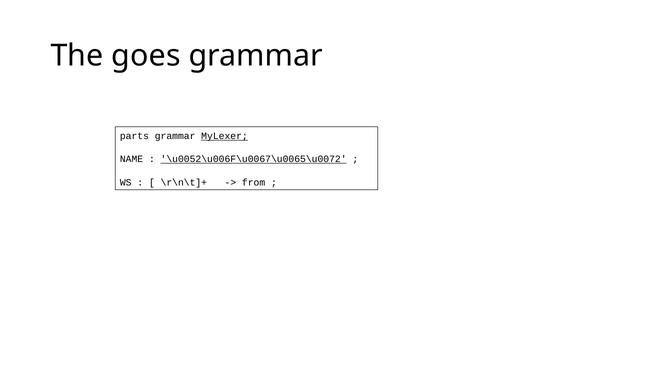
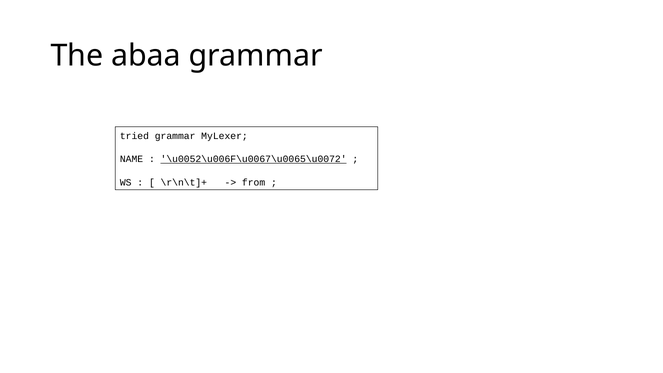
goes: goes -> abaa (146, 56)
parts: parts -> tried (134, 136)
MyLexer underline: present -> none (225, 136)
